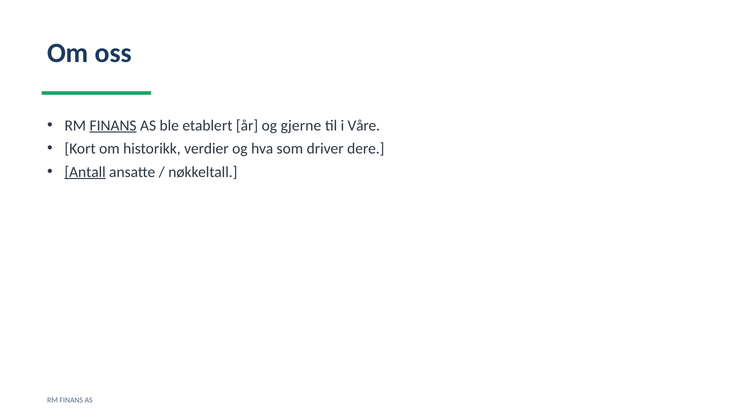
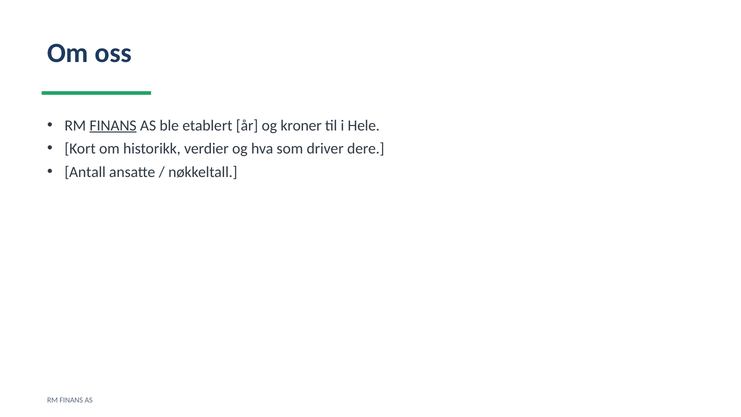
gjerne: gjerne -> kroner (301, 126)
Våre: Våre -> Hele (364, 126)
Antall underline: present -> none (85, 172)
